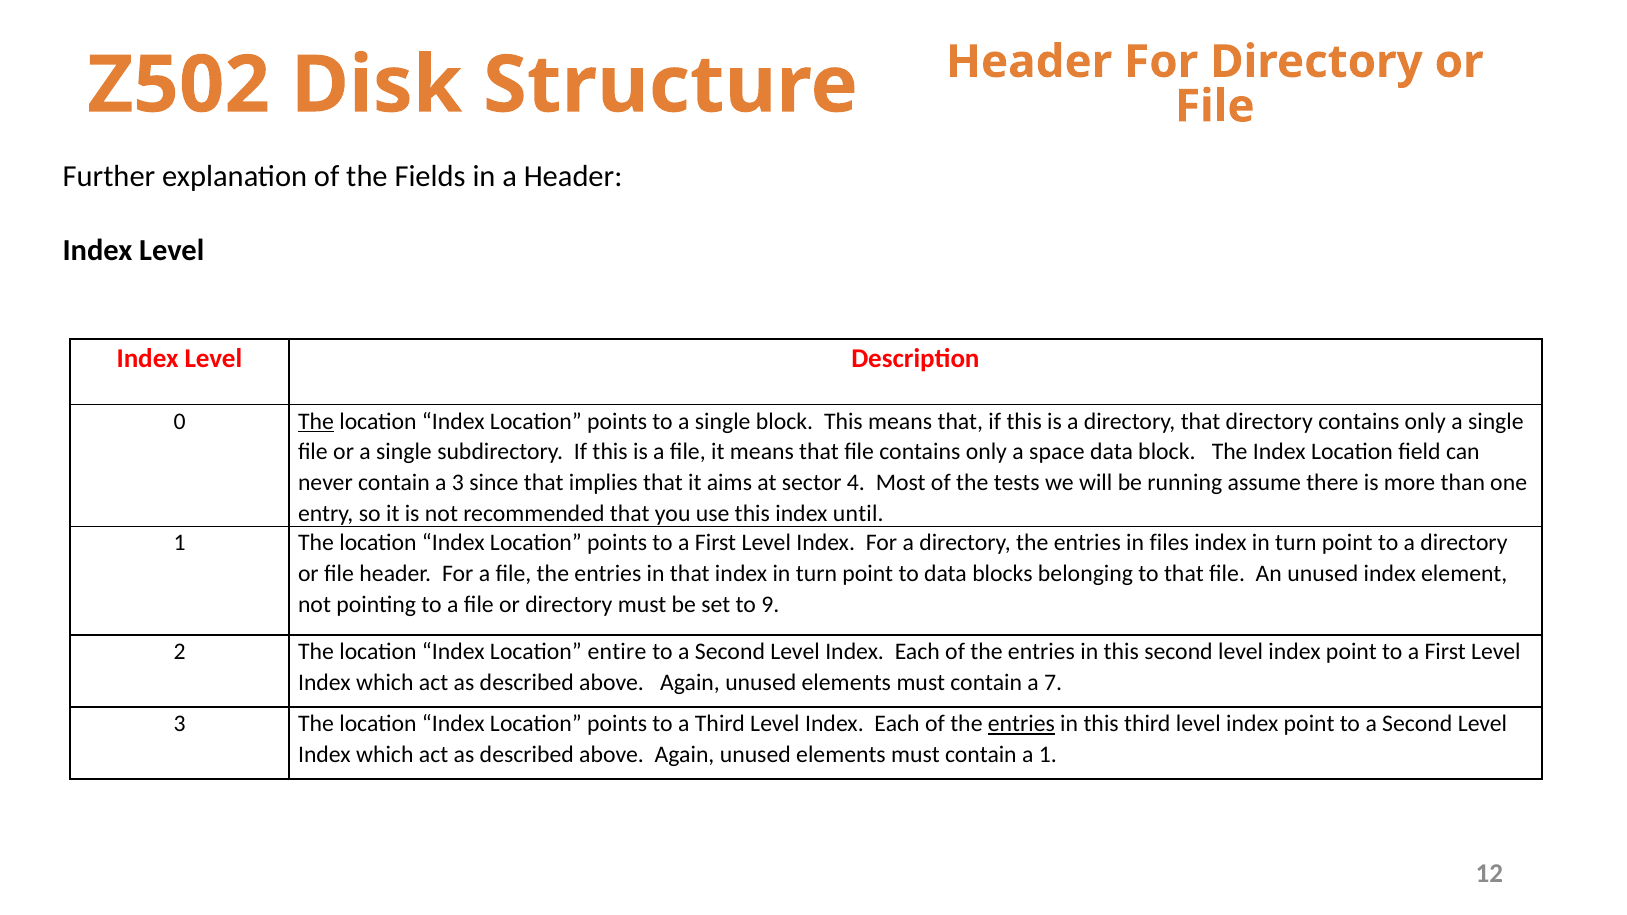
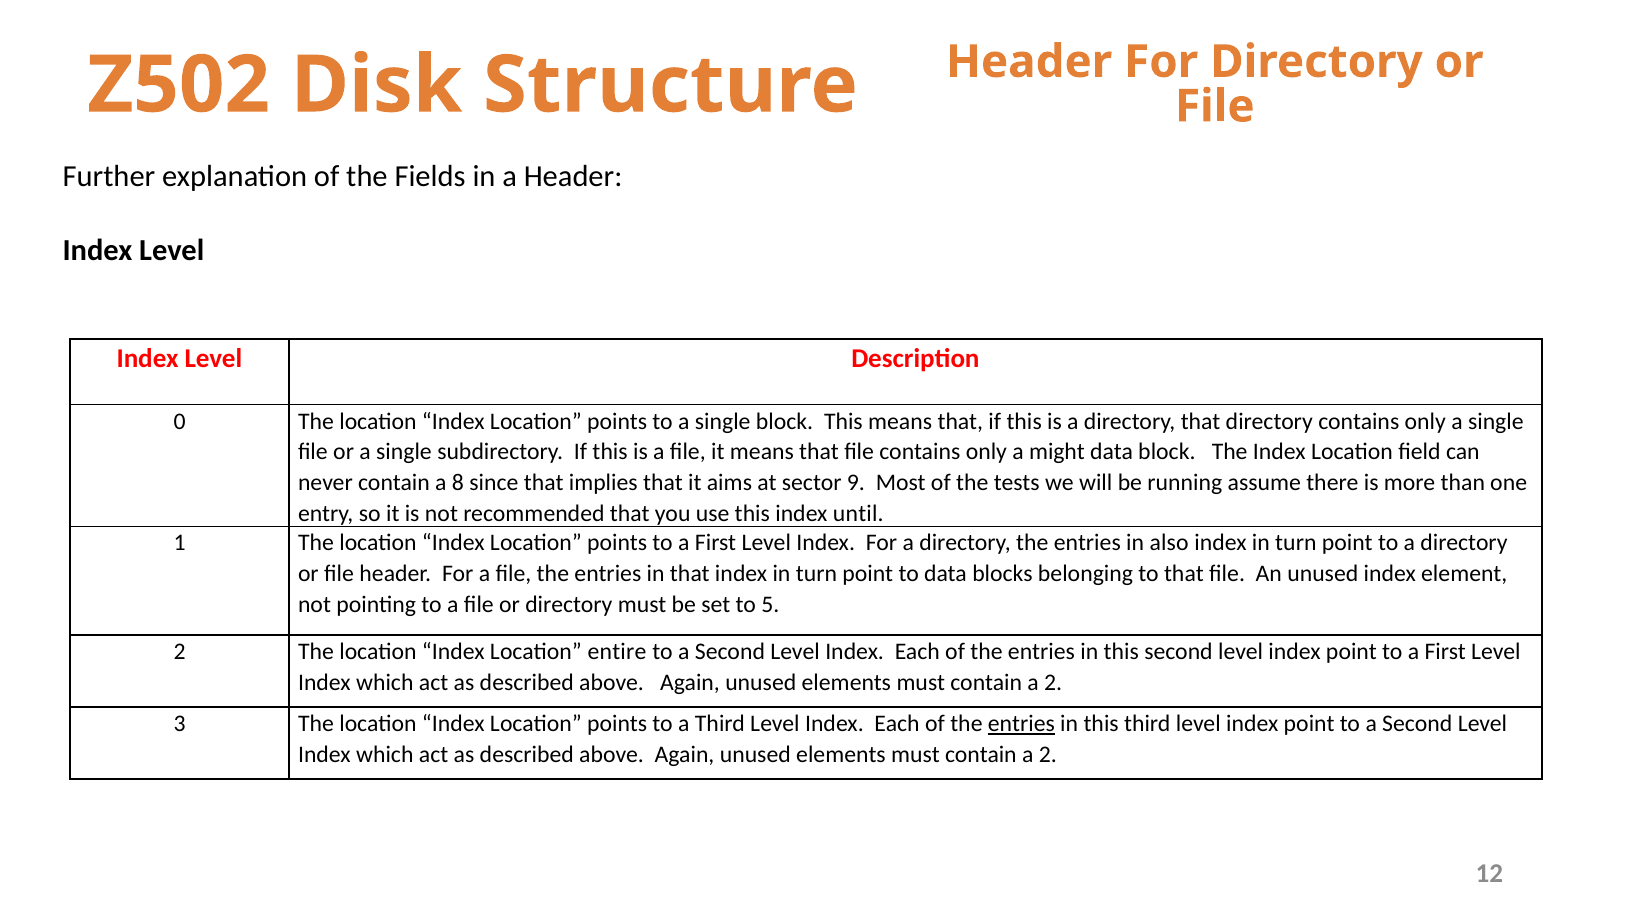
The underline: present -> none (316, 421)
space: space -> might (1057, 452)
a 3: 3 -> 8 (458, 483)
4: 4 -> 9 (856, 483)
files: files -> also (1169, 543)
9: 9 -> 5 (770, 605)
7: 7 -> 2 (1053, 683)
1: 1 -> 2 (1048, 755)
